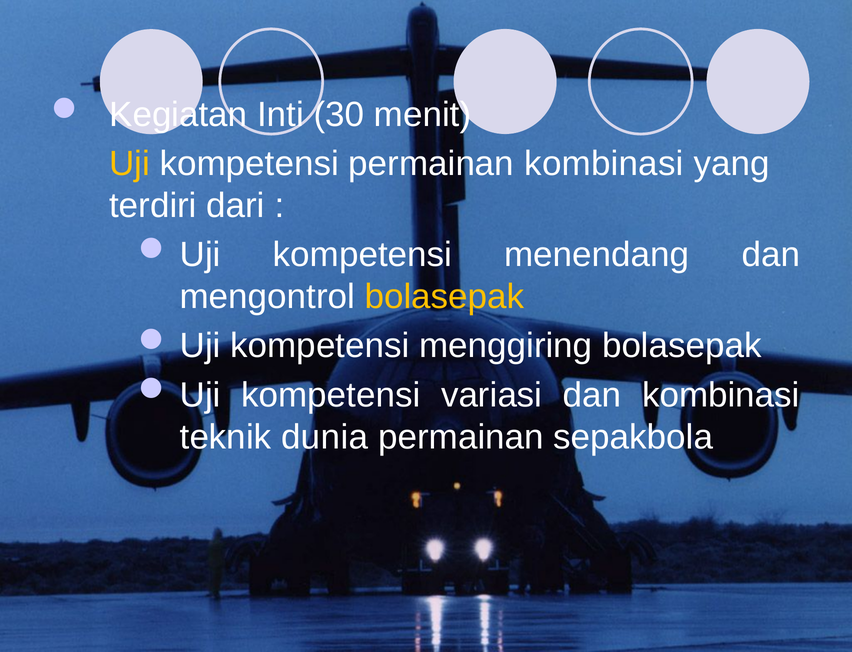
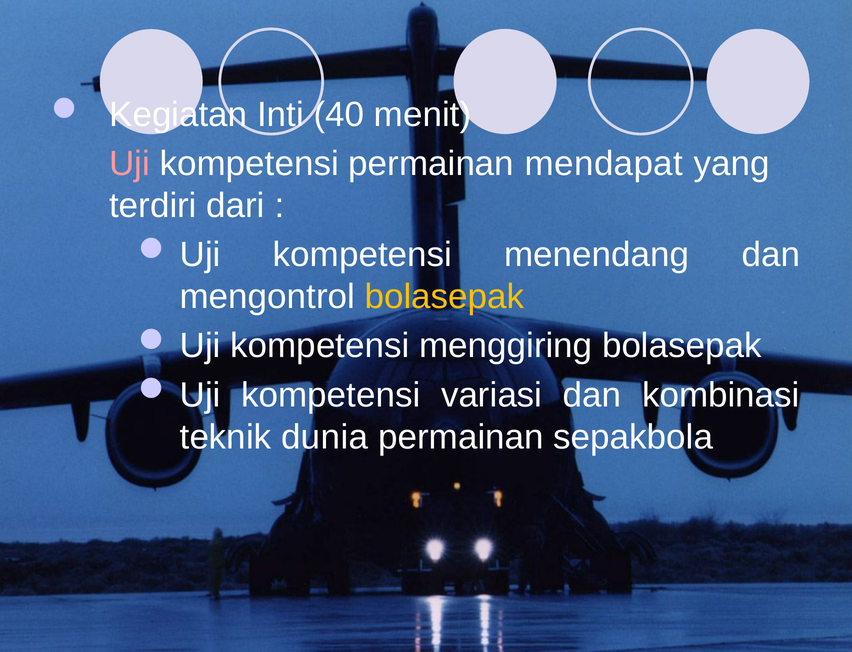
30: 30 -> 40 (339, 115)
Uji colour: yellow -> pink (130, 164)
permainan kombinasi: kombinasi -> mendapat (604, 164)
